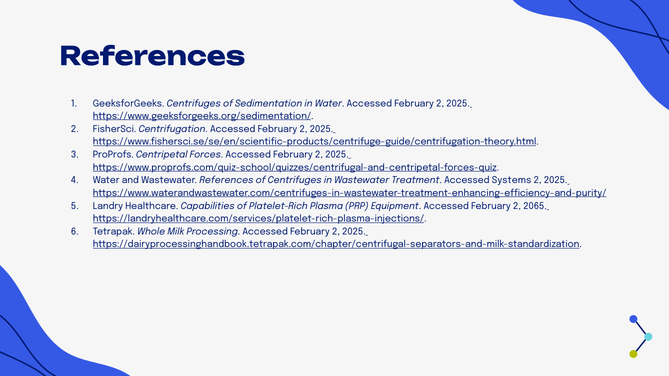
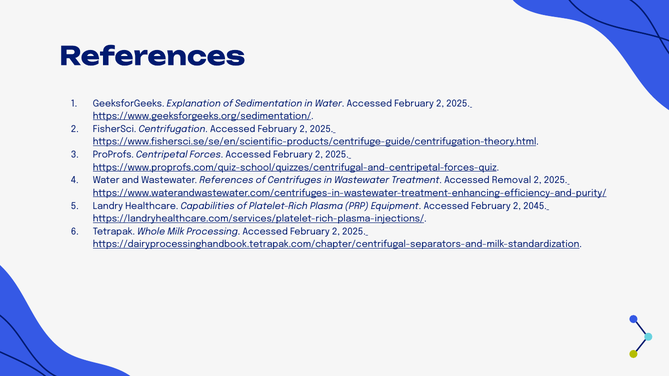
GeeksforGeeks Centrifuges: Centrifuges -> Explanation (194, 104)
Systems: Systems -> Removal (512, 180)
2065: 2065 -> 2045 (535, 206)
